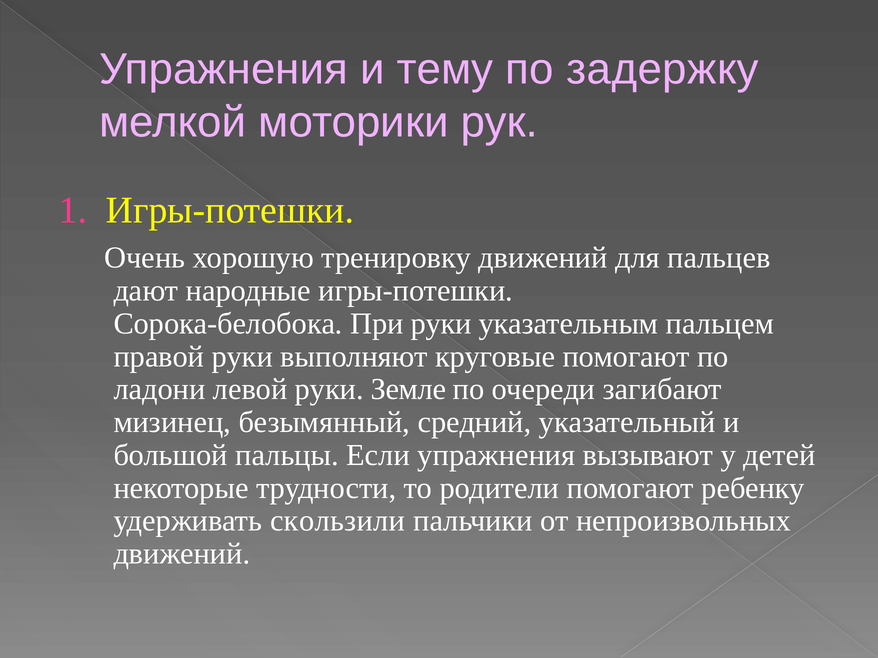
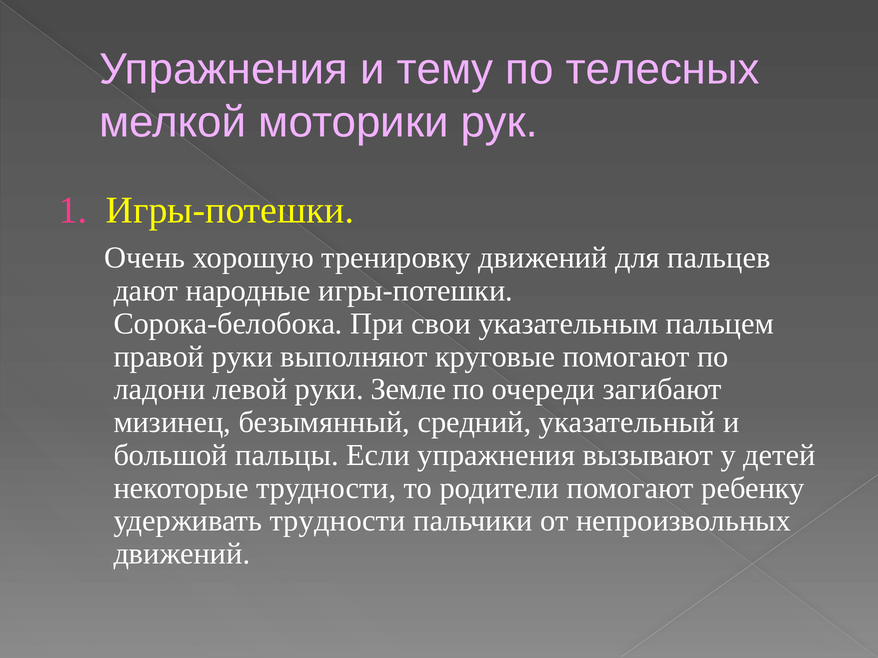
задержку: задержку -> телесных (663, 70)
При руки: руки -> свои (441, 324)
удерживать скользили: скользили -> трудности (338, 521)
